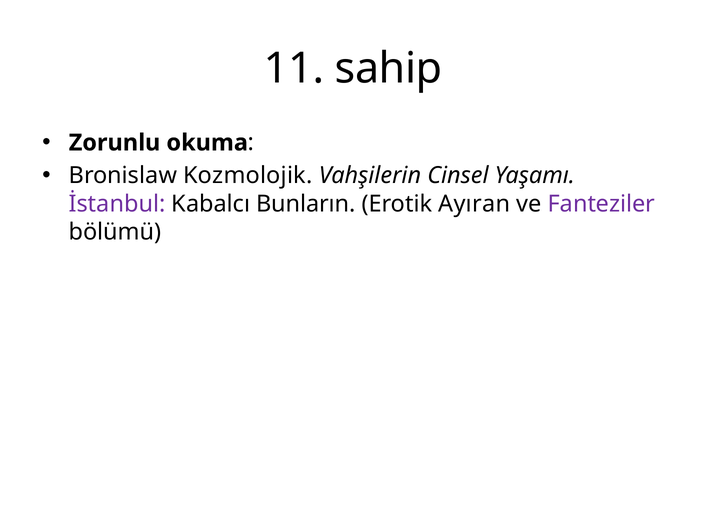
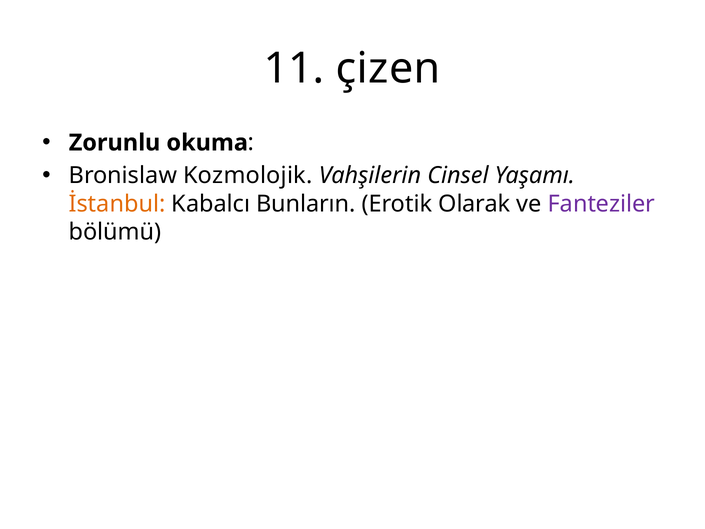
sahip: sahip -> çizen (388, 68)
İstanbul colour: purple -> orange (117, 204)
Ayıran: Ayıran -> Olarak (474, 204)
